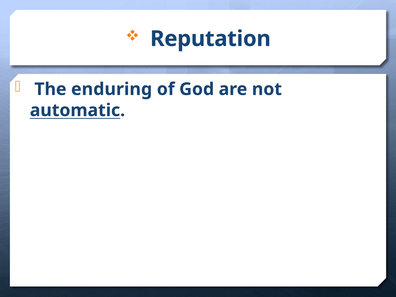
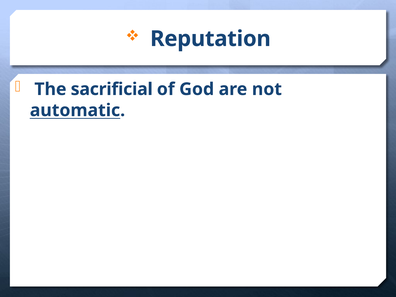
enduring: enduring -> sacrificial (112, 89)
